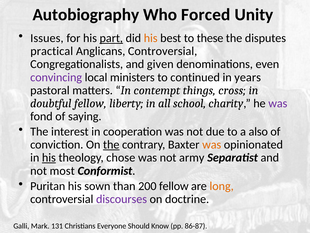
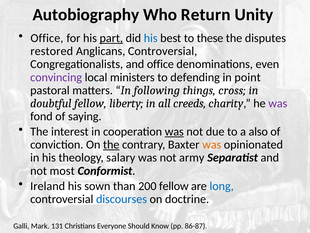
Forced: Forced -> Return (206, 15)
Issues: Issues -> Office (47, 38)
his colour: orange -> blue (151, 38)
practical: practical -> restored (52, 51)
and given: given -> office (160, 64)
continued: continued -> defending (195, 77)
years: years -> point (248, 77)
contempt: contempt -> following (157, 90)
school: school -> creeds (190, 103)
was underline: none -> present (174, 131)
his underline: present -> none (49, 157)
chose: chose -> salary (121, 157)
Puritan: Puritan -> Ireland (48, 186)
long colour: orange -> blue (222, 186)
discourses colour: purple -> blue (122, 199)
